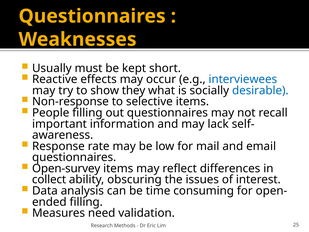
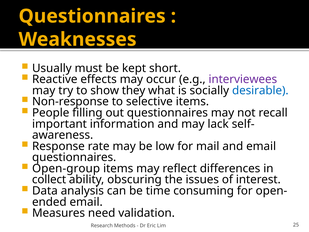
interviewees colour: blue -> purple (243, 79)
Open-survey: Open-survey -> Open-group (66, 168)
filling: filling -> email (86, 202)
